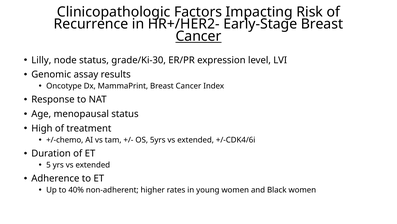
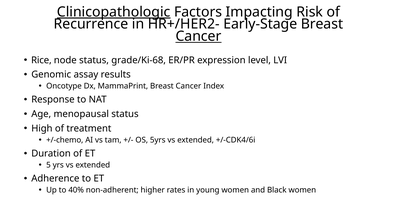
Clinicopathologic underline: none -> present (114, 12)
Lilly: Lilly -> Rice (41, 60)
grade/Ki-30: grade/Ki-30 -> grade/Ki-68 (139, 60)
